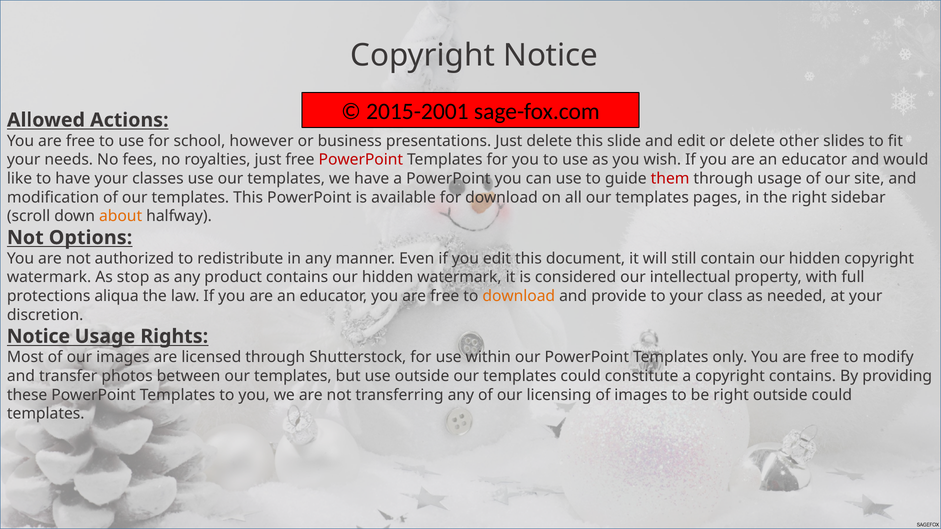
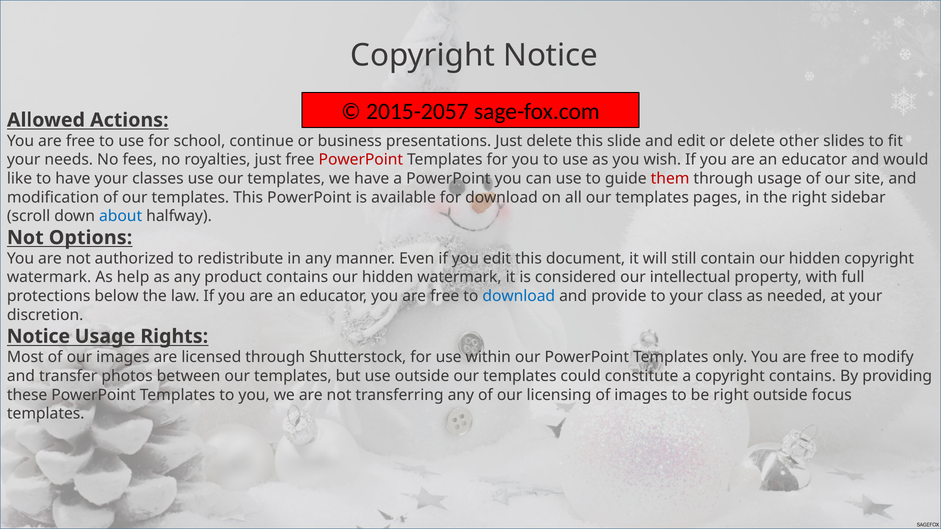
2015-2001: 2015-2001 -> 2015-2057 (417, 112)
however: however -> continue (262, 141)
about colour: orange -> blue (121, 216)
stop: stop -> help (133, 277)
aliqua: aliqua -> below (116, 296)
download colour: orange -> blue (519, 296)
outside could: could -> focus (832, 395)
